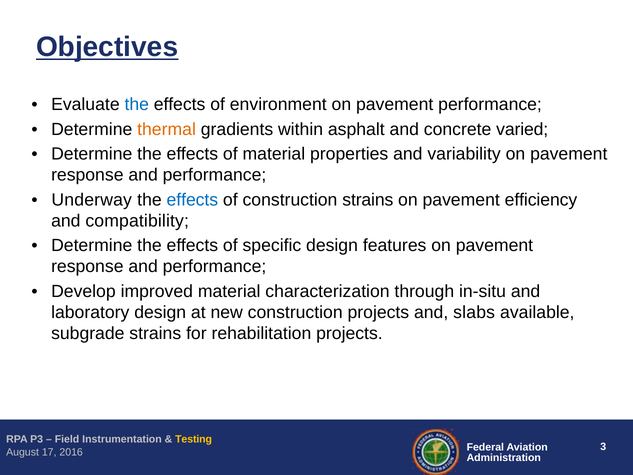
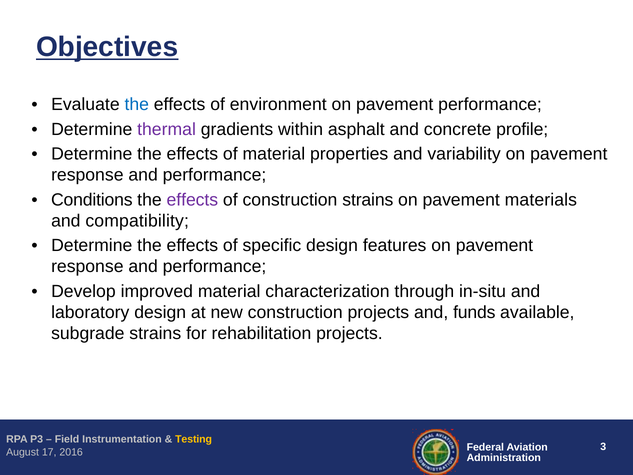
thermal colour: orange -> purple (167, 129)
varied: varied -> profile (522, 129)
Underway: Underway -> Conditions (92, 200)
effects colour: blue -> purple (192, 200)
efficiency: efficiency -> materials (541, 200)
slabs: slabs -> funds (474, 312)
